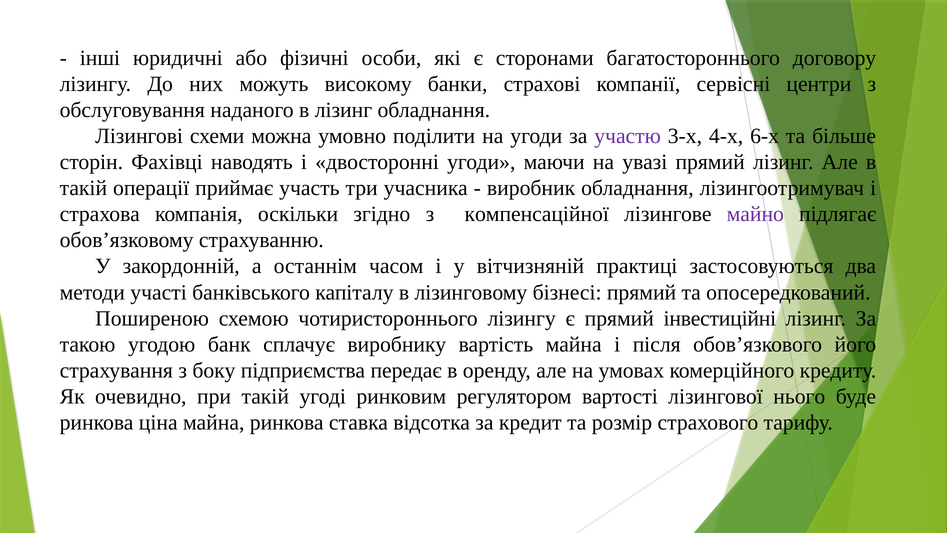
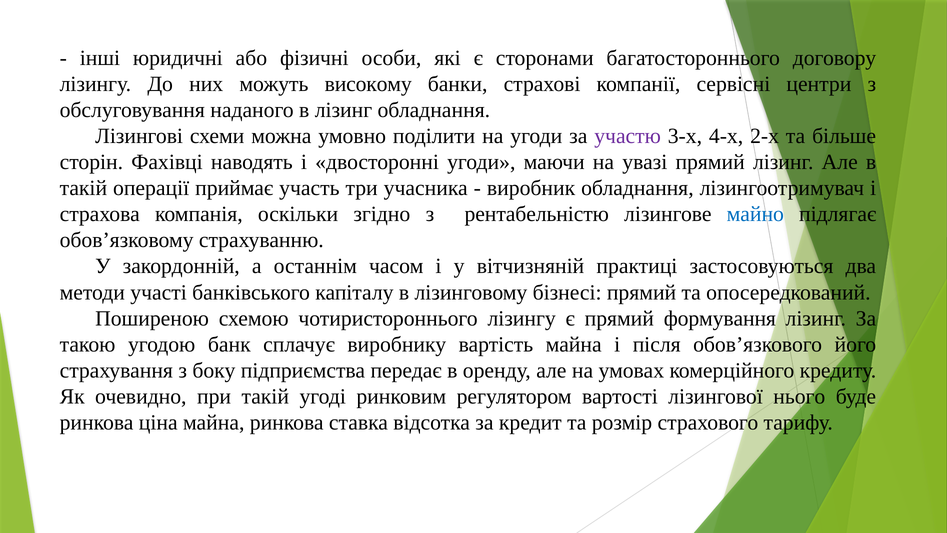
6-х: 6-х -> 2-х (765, 136)
компенсаційної: компенсаційної -> рентабельністю (537, 214)
майно colour: purple -> blue (755, 214)
інвестиційні: інвестиційні -> формування (720, 318)
